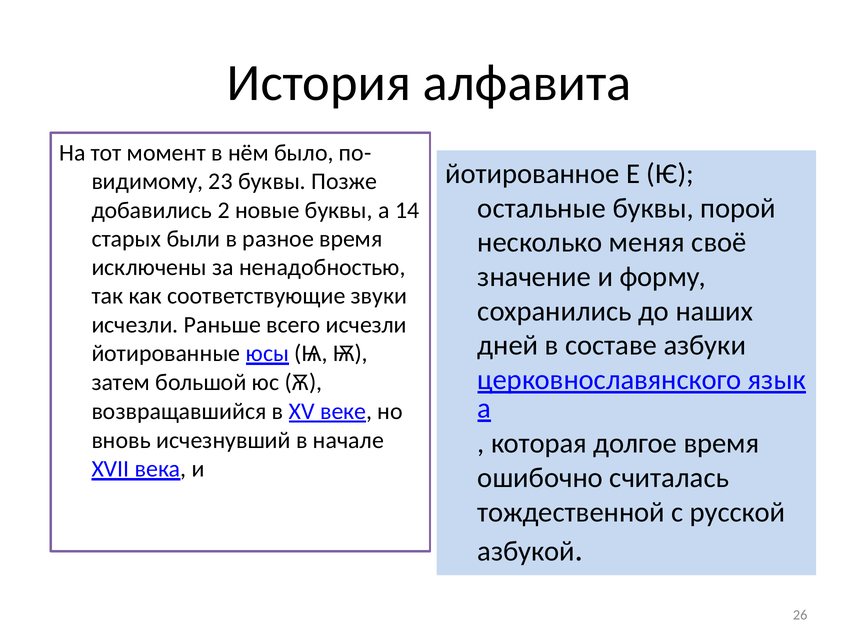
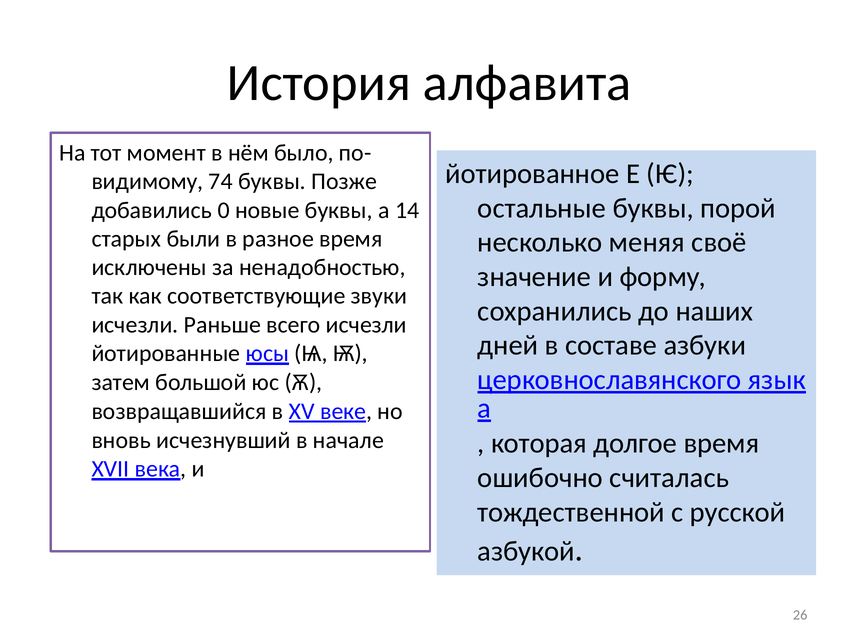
23: 23 -> 74 (221, 182)
2: 2 -> 0 (224, 210)
